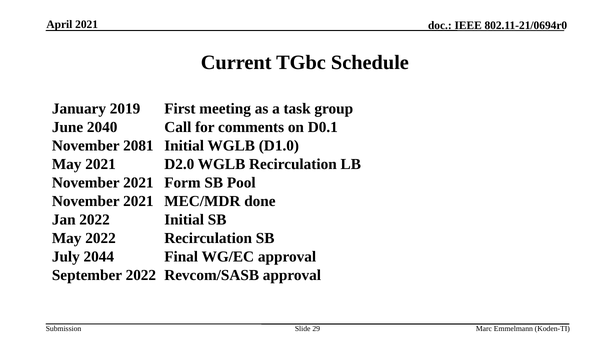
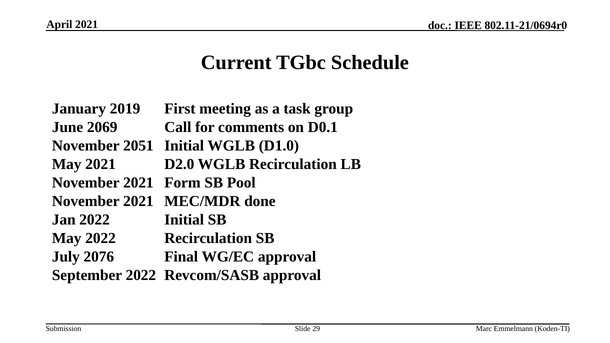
2040: 2040 -> 2069 (102, 127)
2081: 2081 -> 2051 (138, 146)
2044: 2044 -> 2076 (99, 257)
